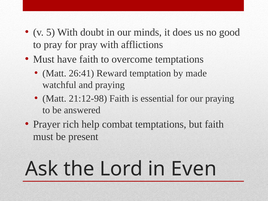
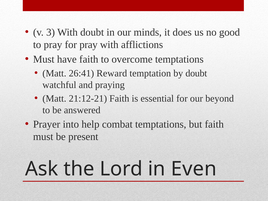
5: 5 -> 3 (51, 32)
by made: made -> doubt (196, 73)
21:12-98: 21:12-98 -> 21:12-21 (88, 98)
our praying: praying -> beyond (220, 98)
rich: rich -> into (71, 124)
